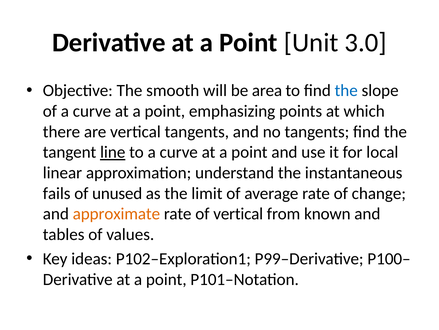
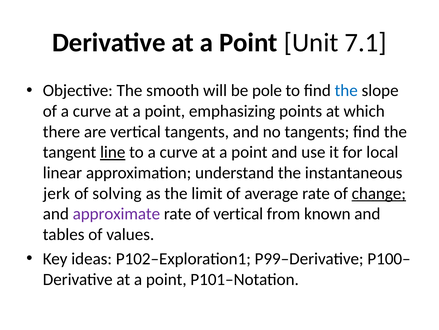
3.0: 3.0 -> 7.1 (366, 42)
area: area -> pole (267, 90)
fails: fails -> jerk (57, 193)
unused: unused -> solving (117, 193)
change underline: none -> present (379, 193)
approximate colour: orange -> purple (116, 213)
